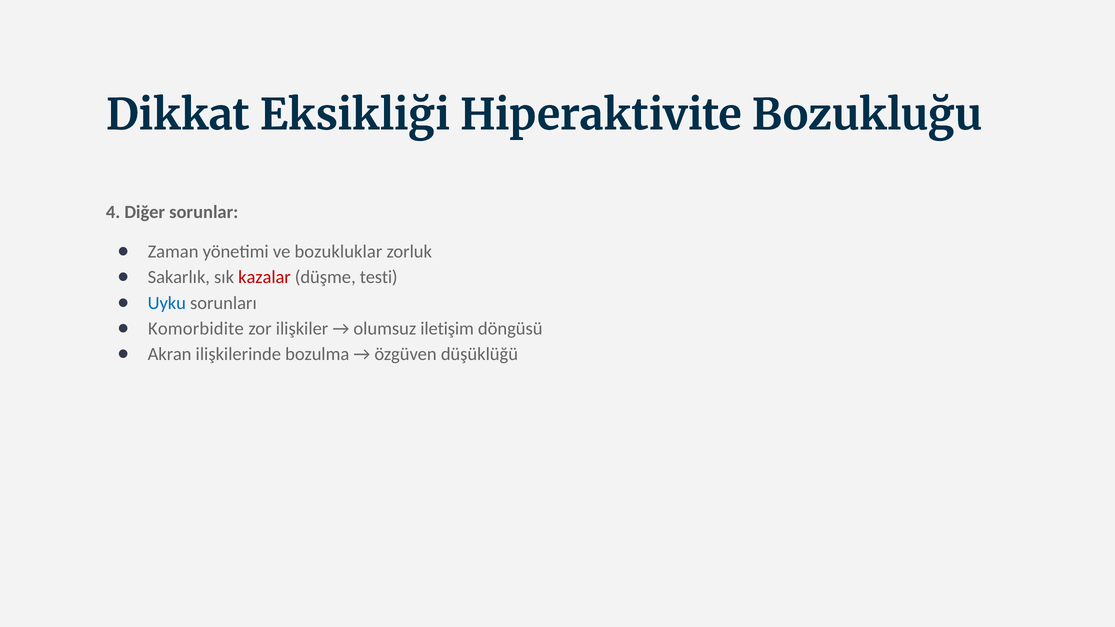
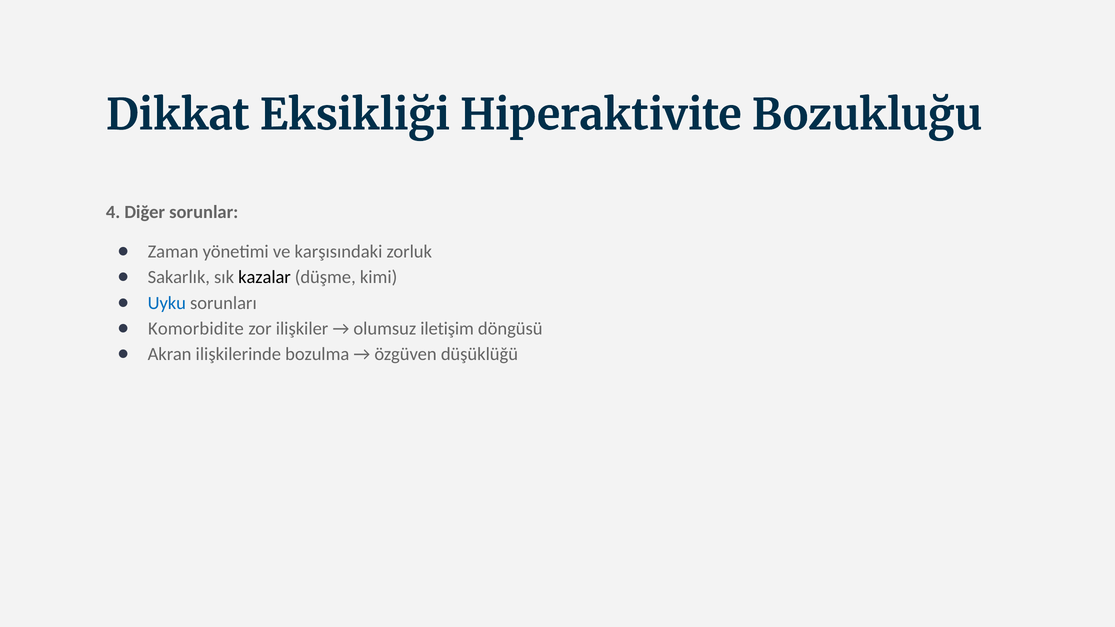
bozukluklar: bozukluklar -> karşısındaki (338, 252)
kazalar colour: red -> black (265, 277)
testi: testi -> kimi (379, 277)
